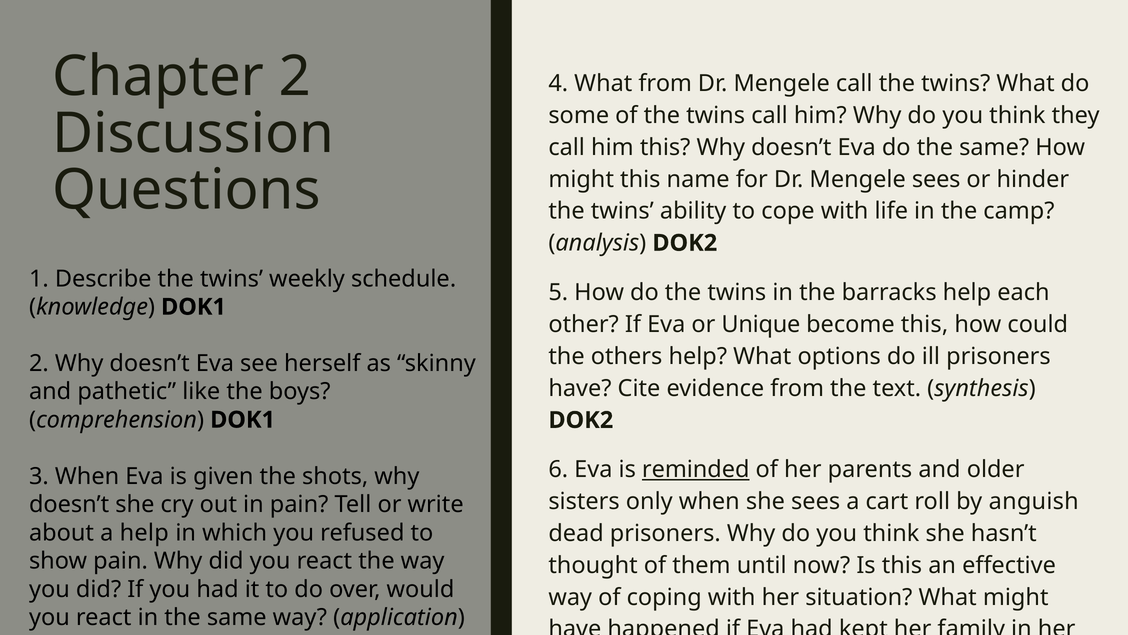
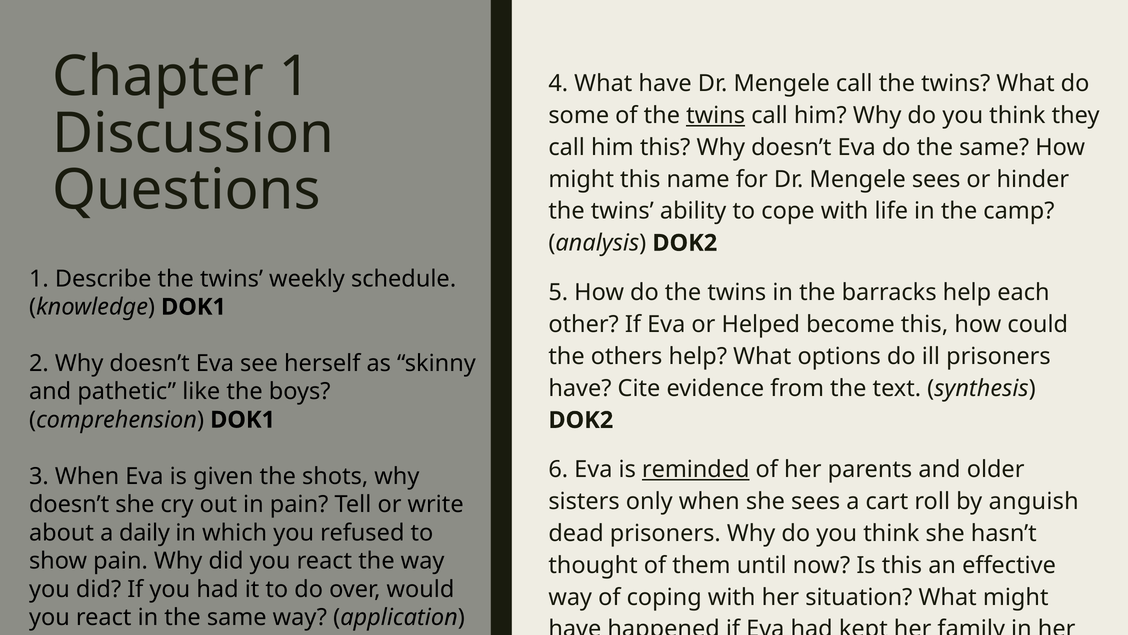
Chapter 2: 2 -> 1 (295, 76)
What from: from -> have (665, 83)
twins underline: none -> present (716, 115)
Unique: Unique -> Helped (761, 324)
a help: help -> daily (144, 532)
